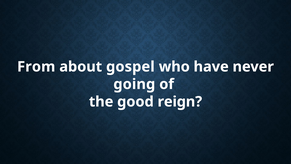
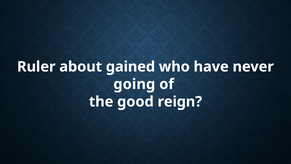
From: From -> Ruler (36, 67)
gospel: gospel -> gained (130, 67)
